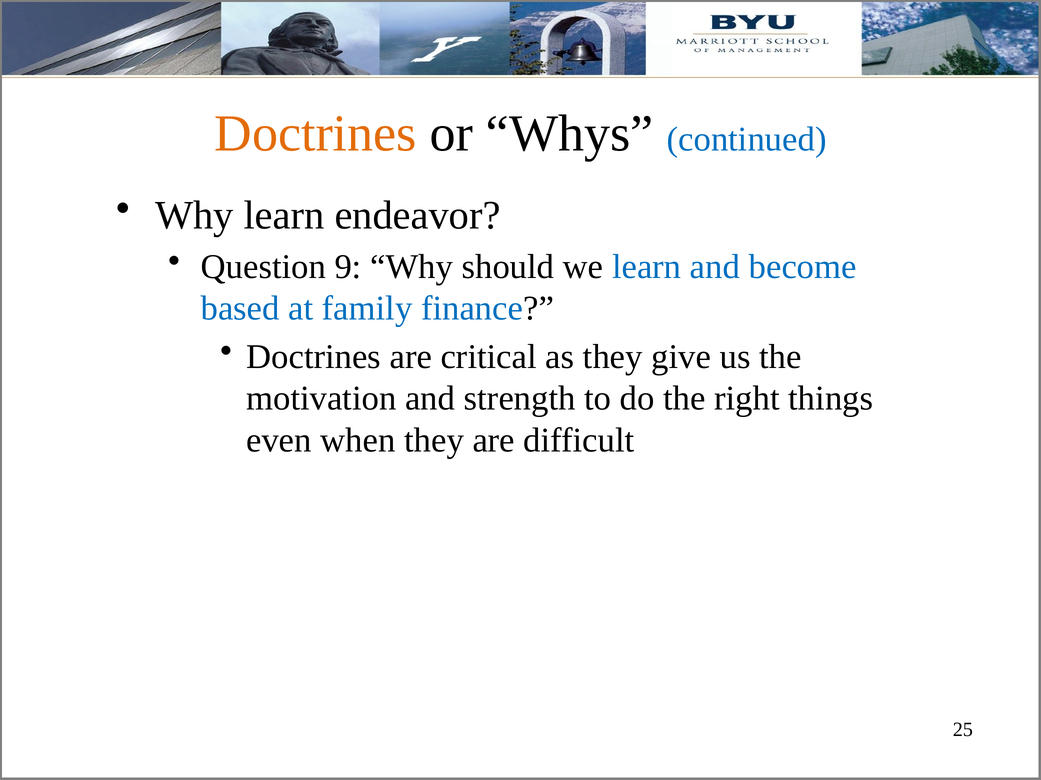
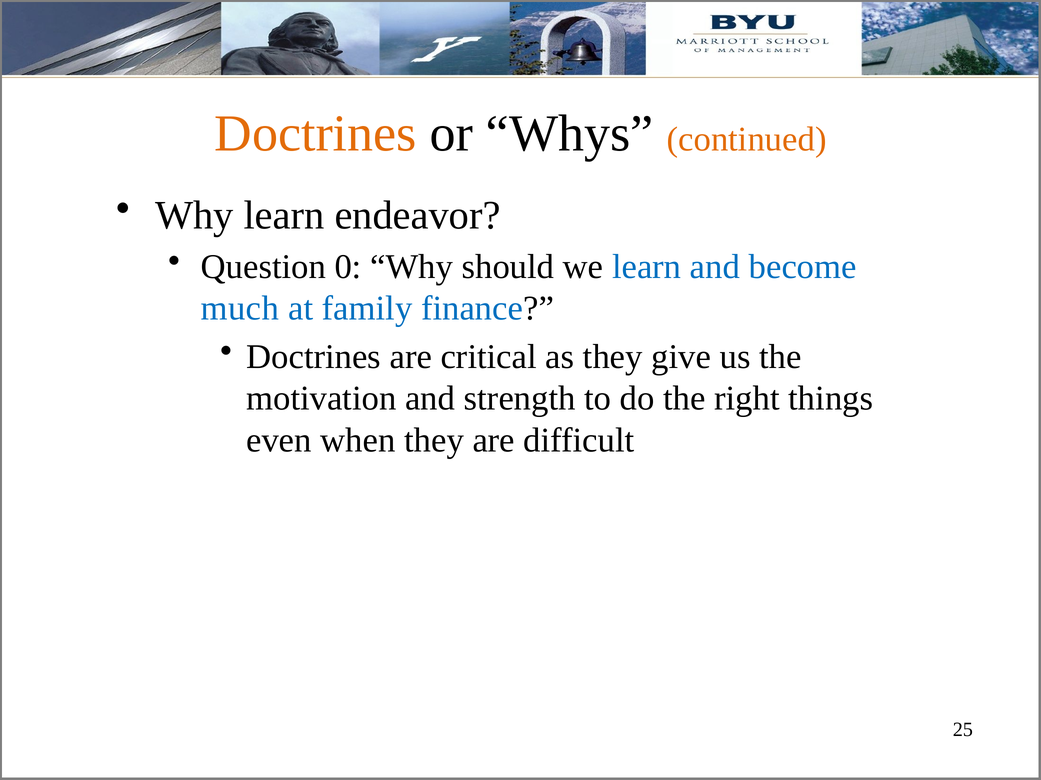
continued colour: blue -> orange (747, 139)
9: 9 -> 0 (348, 267)
based: based -> much (240, 309)
